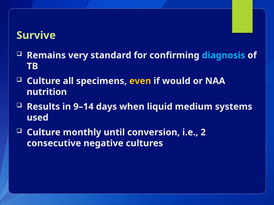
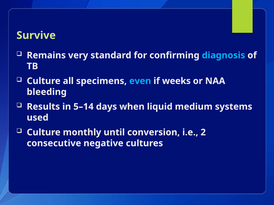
even colour: yellow -> light blue (140, 81)
would: would -> weeks (176, 81)
nutrition: nutrition -> bleeding (47, 92)
9–14: 9–14 -> 5–14 (83, 107)
